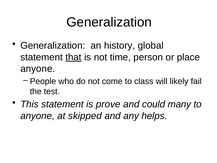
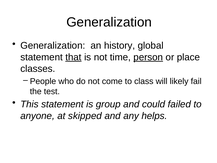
person underline: none -> present (148, 57)
anyone: anyone -> classes (38, 69)
prove: prove -> group (108, 104)
many: many -> failed (179, 104)
